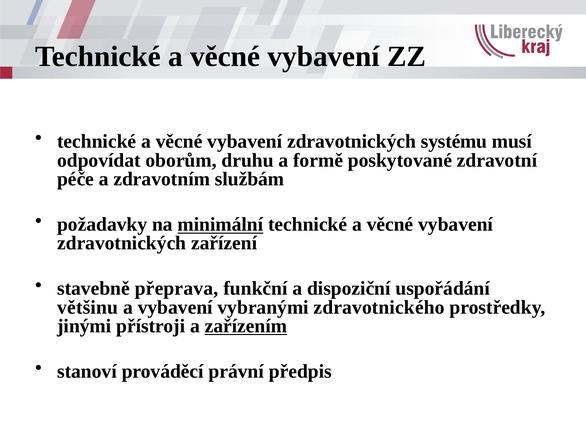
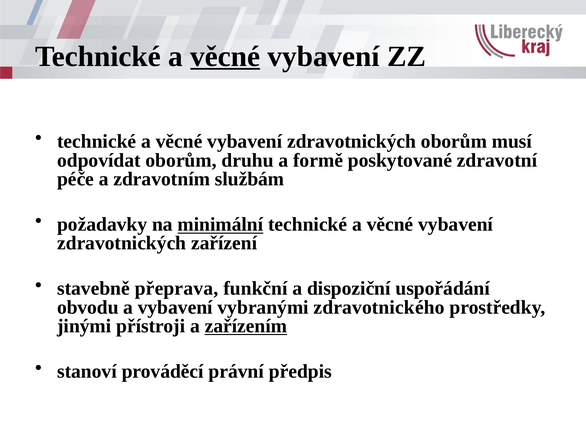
věcné underline: none -> present (225, 56)
zdravotnických systému: systému -> oborům (454, 141)
většinu: většinu -> obvodu (88, 307)
